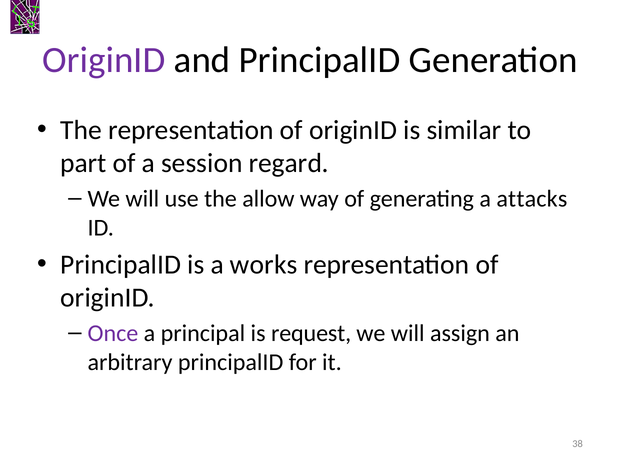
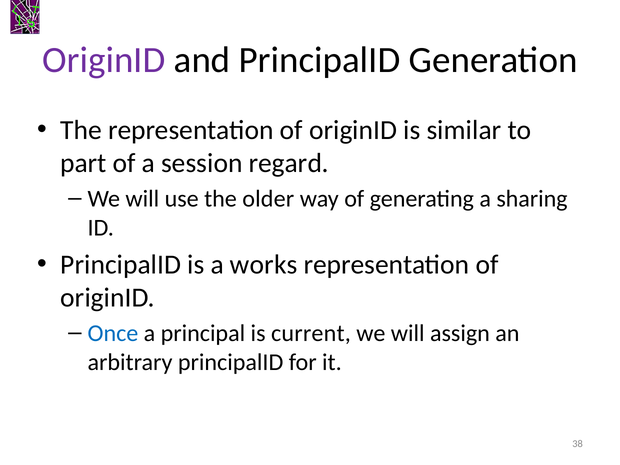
allow: allow -> older (268, 199)
attacks: attacks -> sharing (532, 199)
Once colour: purple -> blue (113, 333)
request: request -> current (311, 333)
